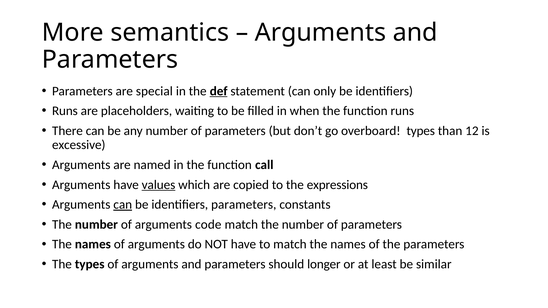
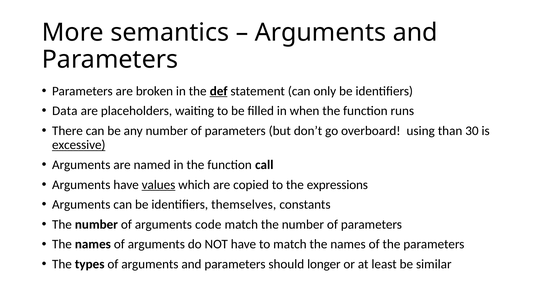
special: special -> broken (154, 91)
Runs: Runs -> Data (65, 111)
overboard types: types -> using (421, 131)
12: 12 -> 30 (472, 131)
excessive underline: none -> present (79, 145)
can underline: present -> none (123, 205)
identifiers parameters: parameters -> themselves (244, 205)
